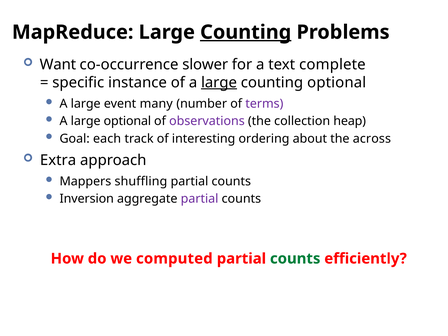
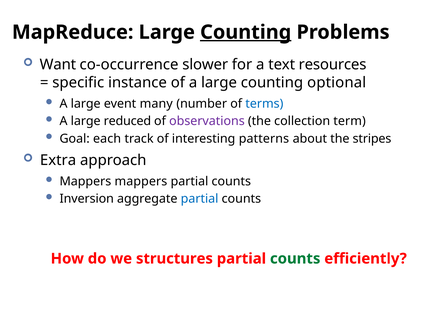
complete: complete -> resources (333, 65)
large underline: present -> none (219, 82)
terms colour: purple -> blue (264, 104)
large optional: optional -> reduced (127, 121)
heap: heap -> term (350, 121)
ordering: ordering -> patterns (264, 139)
across: across -> stripes (372, 139)
Mappers shuffling: shuffling -> mappers (141, 181)
partial colour: purple -> blue (200, 199)
computed: computed -> structures (174, 259)
